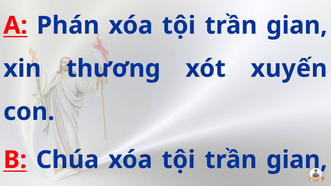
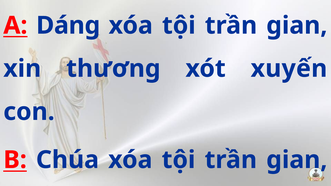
Phán: Phán -> Dáng (68, 25)
